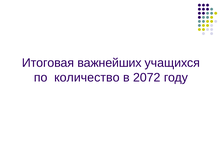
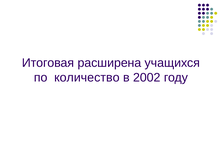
важнейших: важнейших -> расширена (109, 63)
2072: 2072 -> 2002 (147, 78)
